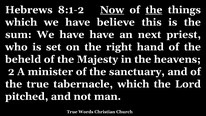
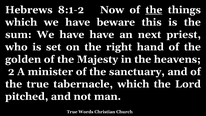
Now underline: present -> none (112, 10)
believe: believe -> beware (116, 22)
beheld: beheld -> golden (23, 59)
